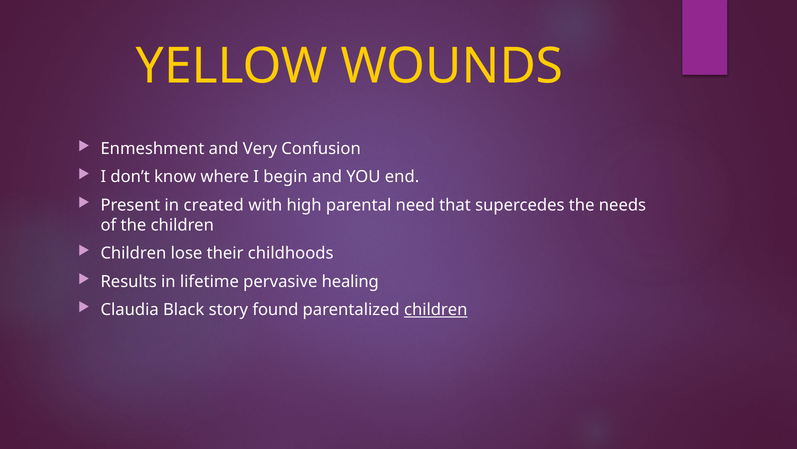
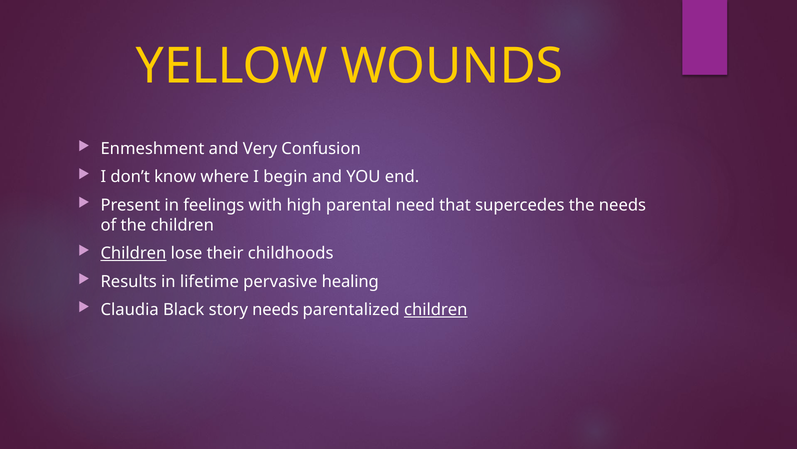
created: created -> feelings (214, 205)
Children underline: none -> present (133, 253)
story found: found -> needs (275, 309)
